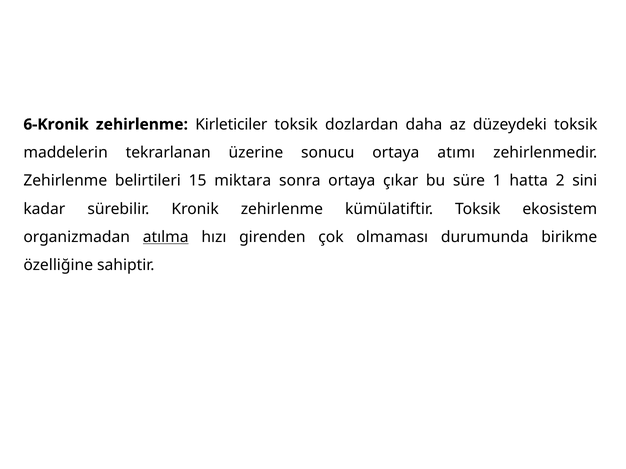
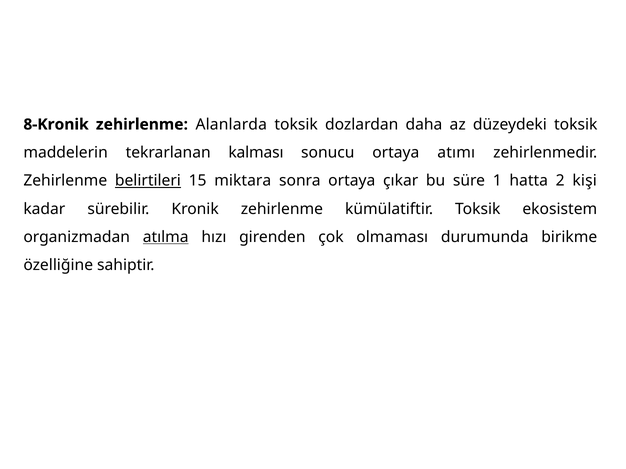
6-Kronik: 6-Kronik -> 8-Kronik (56, 125)
Kirleticiler: Kirleticiler -> Alanlarda (231, 125)
üzerine: üzerine -> kalması (256, 153)
belirtileri underline: none -> present (148, 181)
sini: sini -> kişi (585, 181)
